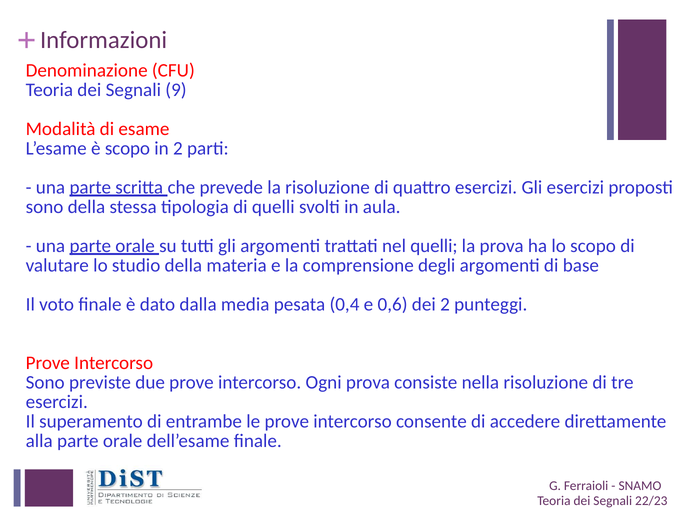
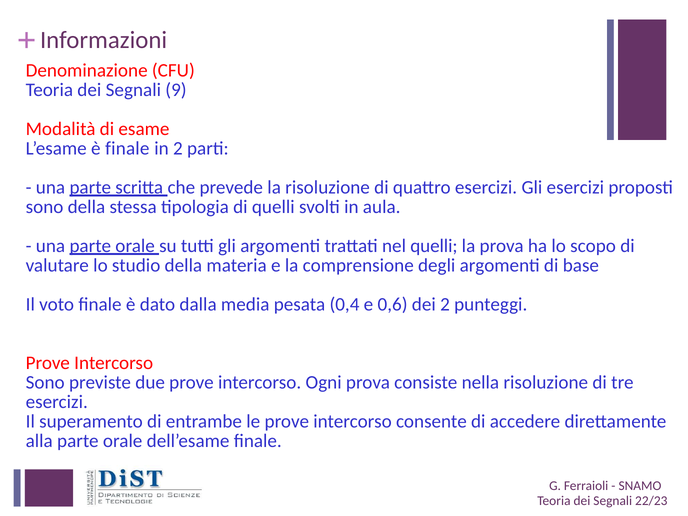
è scopo: scopo -> finale (127, 148)
